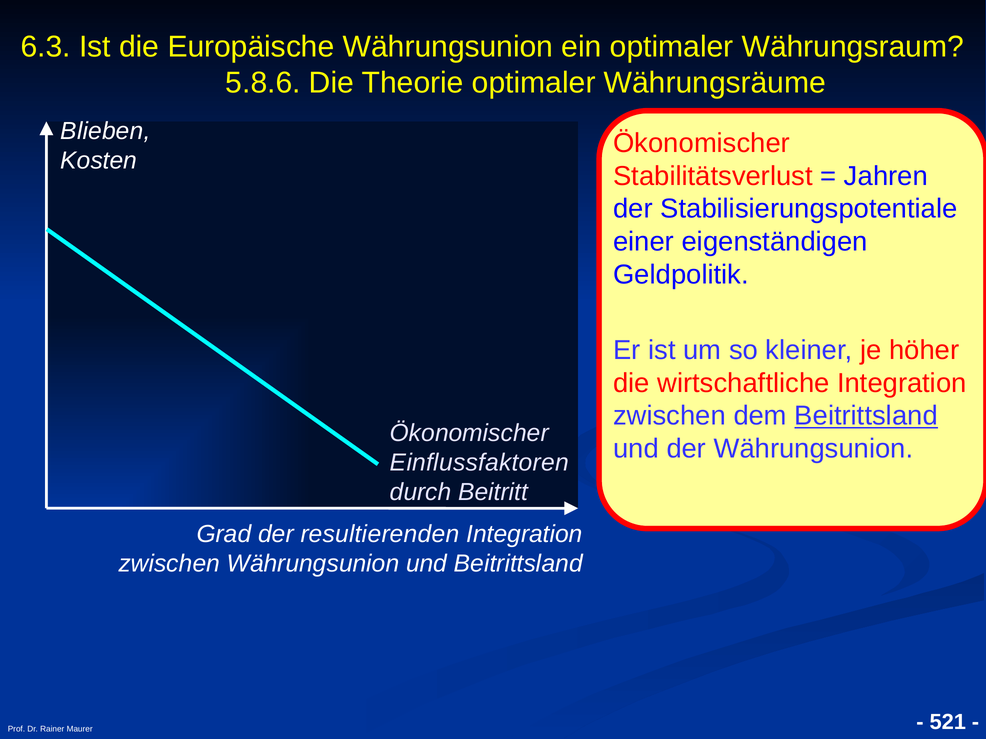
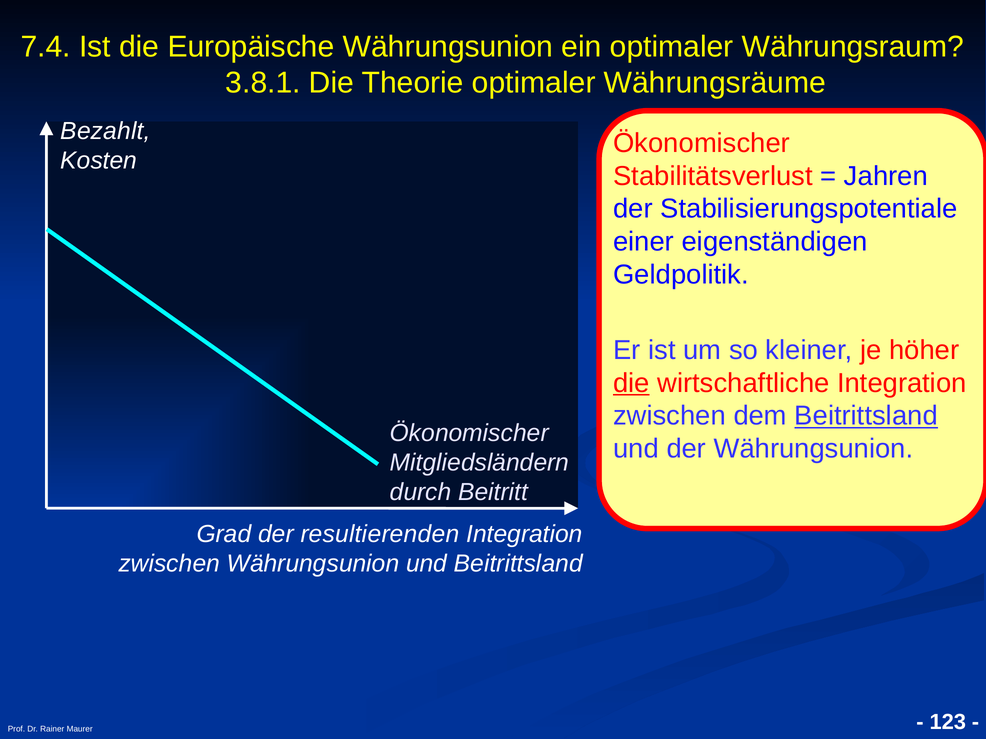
6.3: 6.3 -> 7.4 (46, 47)
5.8.6: 5.8.6 -> 3.8.1 (263, 83)
Blieben: Blieben -> Bezahlt (105, 131)
die underline: none -> present (631, 383)
Einflussfaktoren: Einflussfaktoren -> Mitgliedsländern (480, 463)
521: 521 -> 123 (948, 722)
